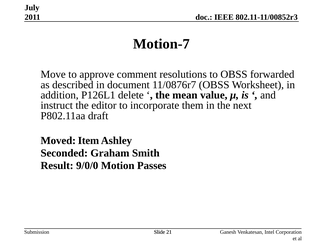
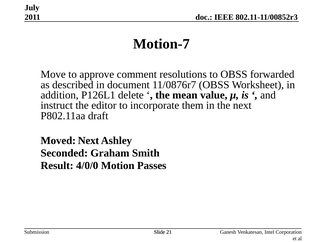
Moved Item: Item -> Next (88, 141)
9/0/0: 9/0/0 -> 4/0/0 (87, 166)
